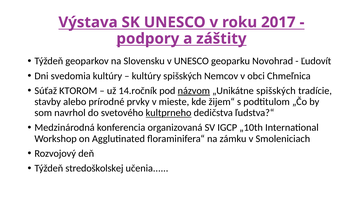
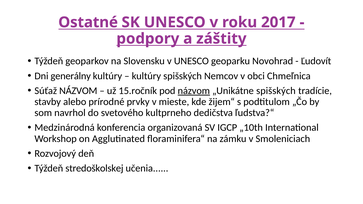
Výstava: Výstava -> Ostatné (88, 22)
svedomia: svedomia -> generálny (71, 76)
Súťaž KTOROM: KTOROM -> NÁZVOM (78, 91)
14.ročník: 14.ročník -> 15.ročník (138, 91)
kultprneho underline: present -> none (169, 113)
